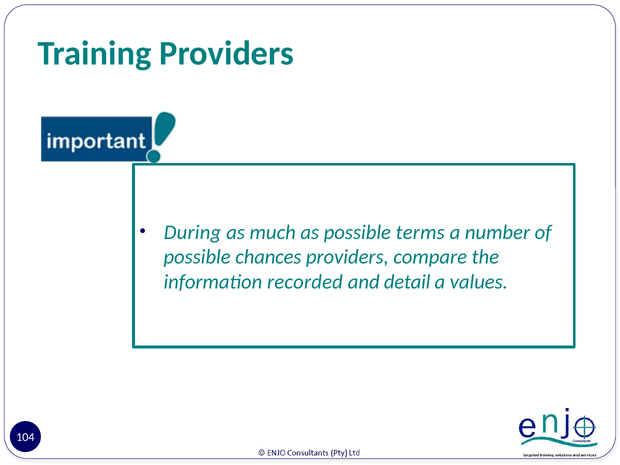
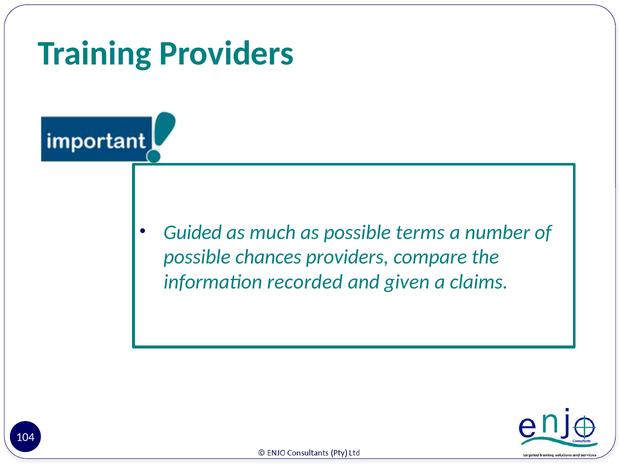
During: During -> Guided (193, 232)
detail: detail -> given (407, 282)
values: values -> claims (479, 282)
